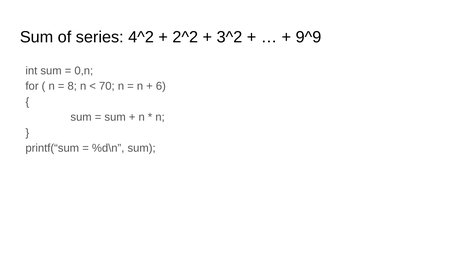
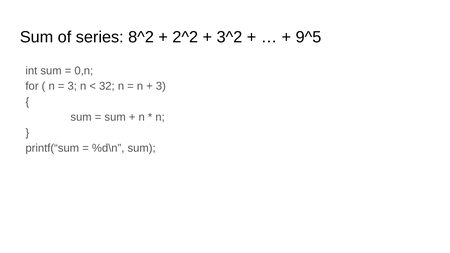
4^2: 4^2 -> 8^2 (141, 37)
9^9: 9^9 -> 9^5 (308, 37)
8: 8 -> 3 (72, 86)
70: 70 -> 32 (107, 86)
6: 6 -> 3 (161, 86)
